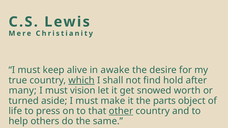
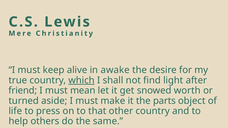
hold: hold -> light (173, 80)
many: many -> friend (23, 91)
vision: vision -> mean (83, 91)
other underline: present -> none (121, 111)
